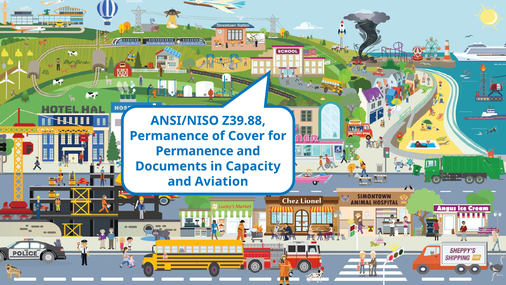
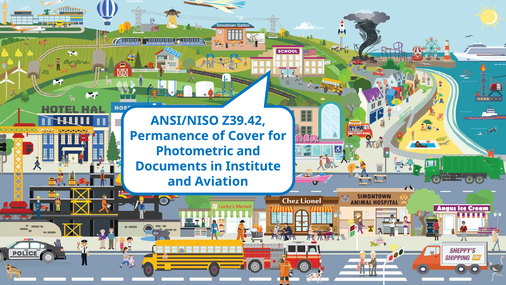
Z39.88: Z39.88 -> Z39.42 (244, 121)
Permanence: Permanence -> Photometric (195, 151)
Capacity: Capacity -> Institute (253, 166)
